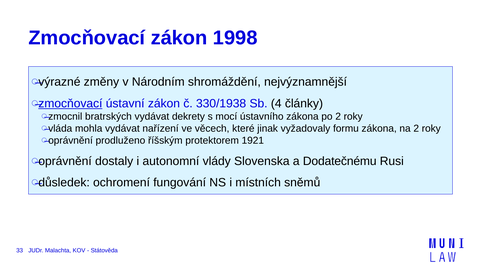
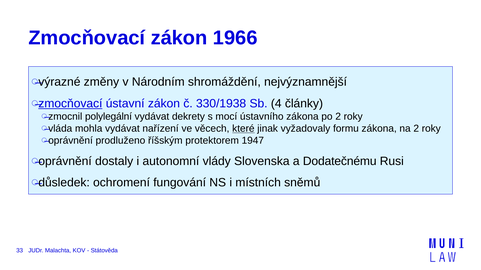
1998: 1998 -> 1966 (235, 38)
bratrských: bratrských -> polylegální (109, 117)
které underline: none -> present (243, 129)
1921: 1921 -> 1947 (253, 141)
